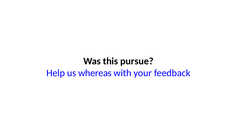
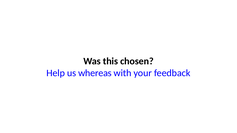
pursue: pursue -> chosen (137, 61)
